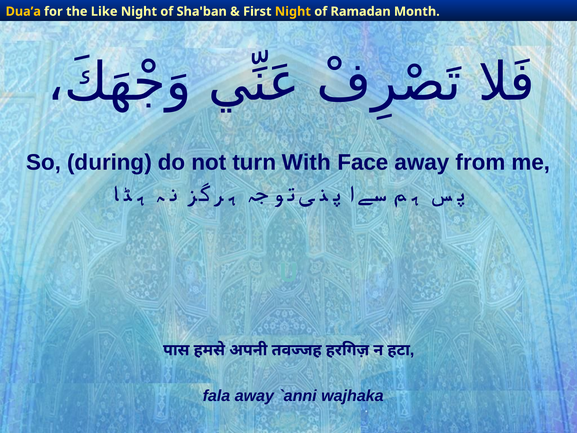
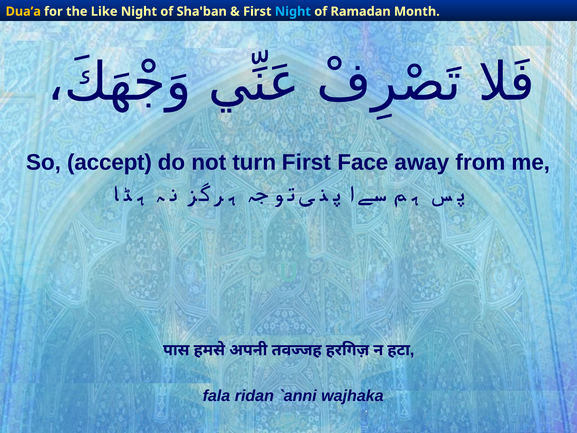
Night colour: yellow -> light blue (293, 11)
during: during -> accept (110, 162)
turn With: With -> First (306, 162)
fala away: away -> ridan (254, 396)
